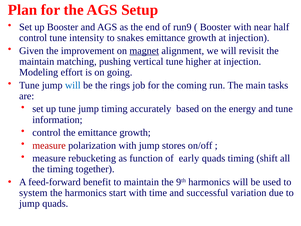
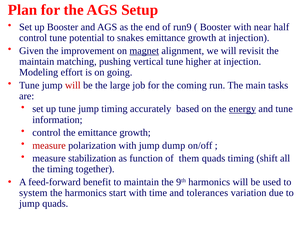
intensity: intensity -> potential (87, 38)
will colour: blue -> red (73, 85)
rings: rings -> large (120, 85)
energy underline: none -> present (242, 109)
stores: stores -> dump (174, 145)
rebucketing: rebucketing -> stabilization (92, 158)
early: early -> them (189, 158)
successful: successful -> tolerances (207, 193)
